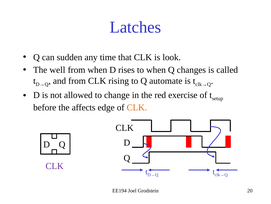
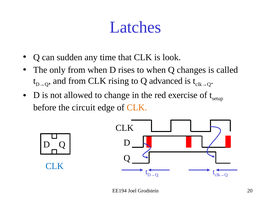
well: well -> only (57, 70)
automate: automate -> advanced (166, 81)
affects: affects -> circuit (84, 107)
CLK colour: purple -> blue (55, 165)
